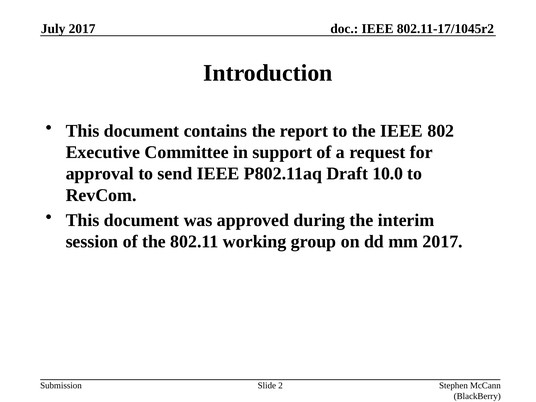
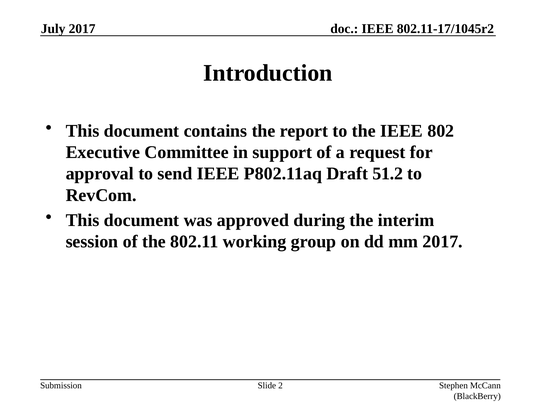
10.0: 10.0 -> 51.2 (388, 174)
